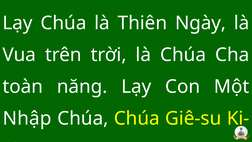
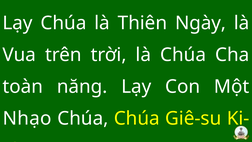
Nhập: Nhập -> Nhạo (27, 118)
